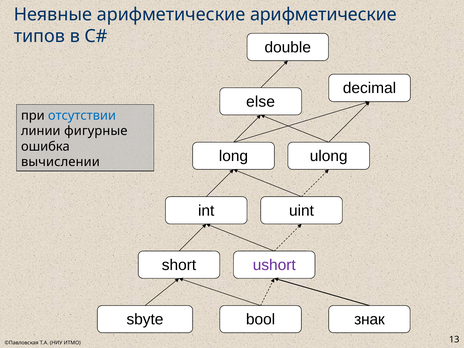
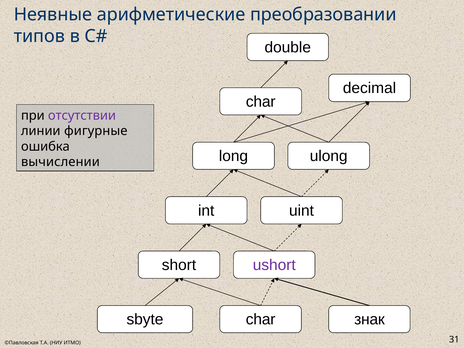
арифметические арифметические: арифметические -> преобразовании (323, 14)
else: else -> char (261, 102)
отсутствии colour: blue -> purple (82, 115)
bool: bool -> char (261, 320)
13: 13 -> 31 (454, 339)
